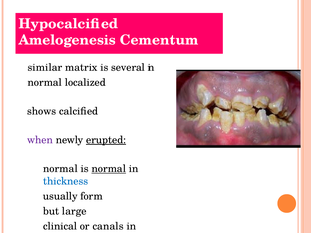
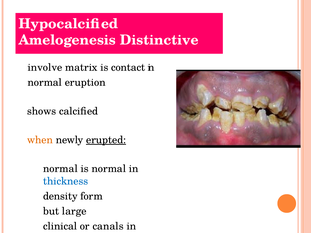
Cementum: Cementum -> Distinctive (159, 40)
similar: similar -> involve (45, 68)
several: several -> contact (128, 68)
localized: localized -> eruption (85, 82)
when colour: purple -> orange (40, 140)
normal underline: present -> none (109, 169)
usually: usually -> density (60, 196)
